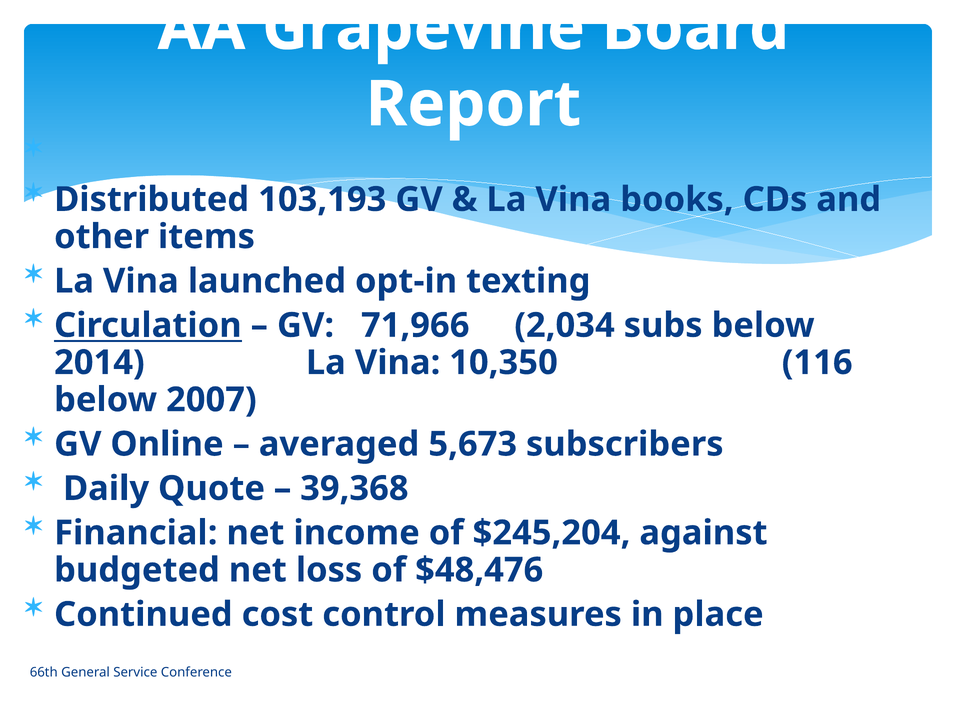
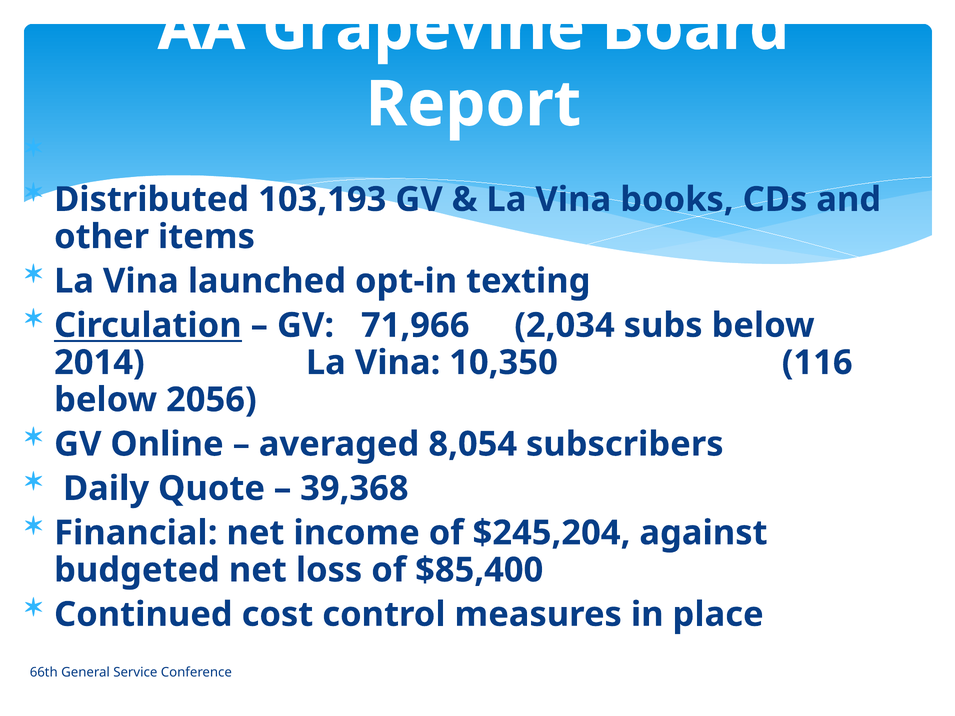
2007: 2007 -> 2056 (211, 400)
5,673: 5,673 -> 8,054 (473, 444)
$48,476: $48,476 -> $85,400 (479, 570)
